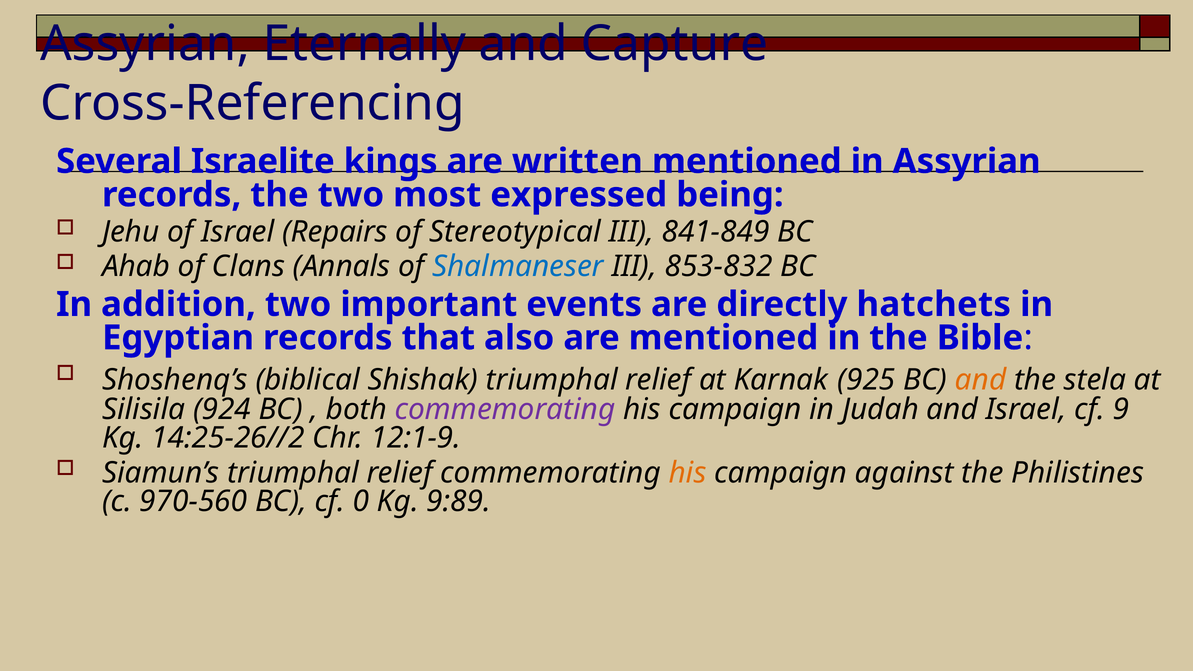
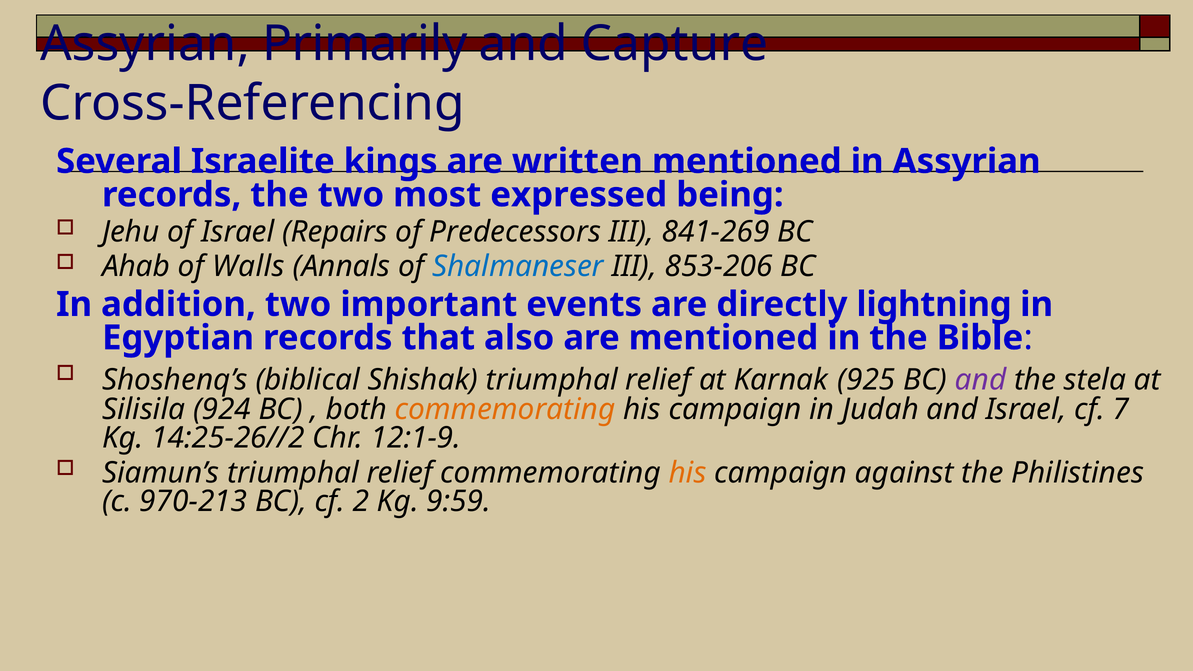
Eternally: Eternally -> Primarily (365, 44)
Stereotypical: Stereotypical -> Predecessors (515, 232)
841-849: 841-849 -> 841-269 (716, 232)
Clans: Clans -> Walls (248, 267)
853-832: 853-832 -> 853-206 (719, 267)
hatchets: hatchets -> lightning (934, 304)
and colour: orange -> purple (981, 380)
commemorating colour: purple -> orange (505, 409)
9: 9 -> 7 (1121, 409)
970-560: 970-560 -> 970-213 (193, 501)
0: 0 -> 2 (361, 501)
9:89: 9:89 -> 9:59 (459, 501)
